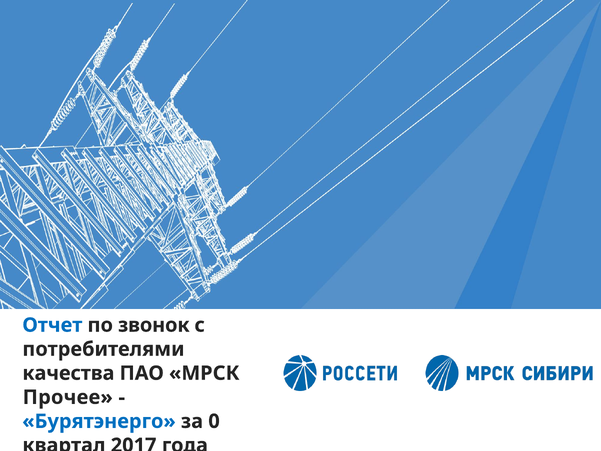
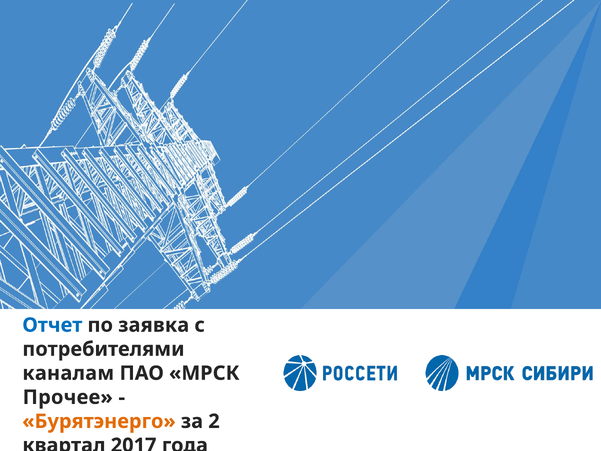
звонок: звонок -> заявка (154, 325)
качества: качества -> каналам (68, 373)
Бурятэнерго colour: blue -> orange (99, 421)
0: 0 -> 2 (214, 421)
